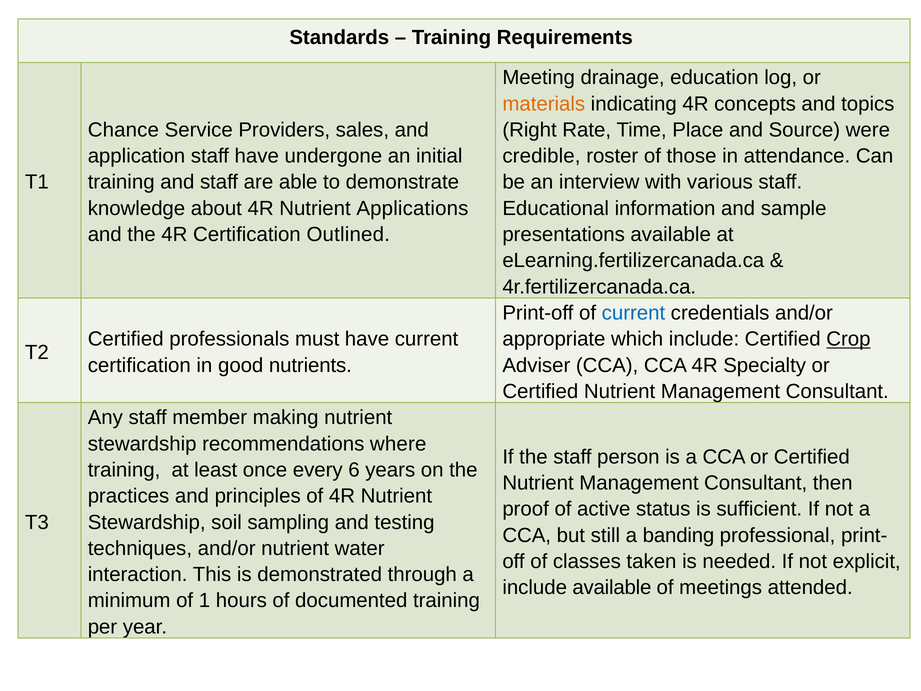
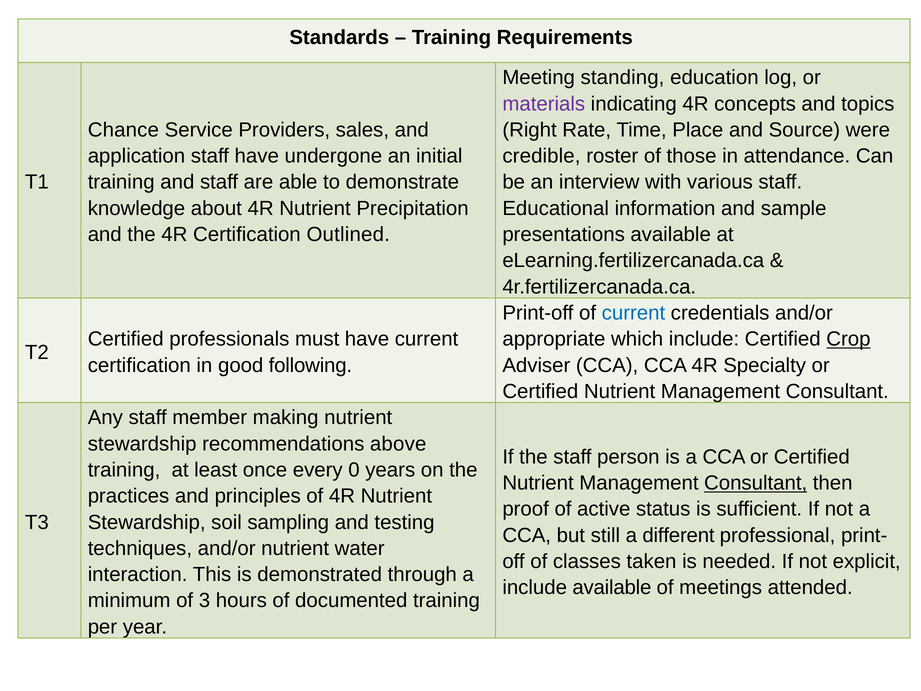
drainage: drainage -> standing (623, 78)
materials colour: orange -> purple (544, 104)
Applications: Applications -> Precipitation (413, 208)
nutrients: nutrients -> following (310, 365)
where: where -> above (398, 444)
6: 6 -> 0 (354, 470)
Consultant underline: none -> present (756, 483)
banding: banding -> different (679, 535)
1: 1 -> 3 (204, 601)
